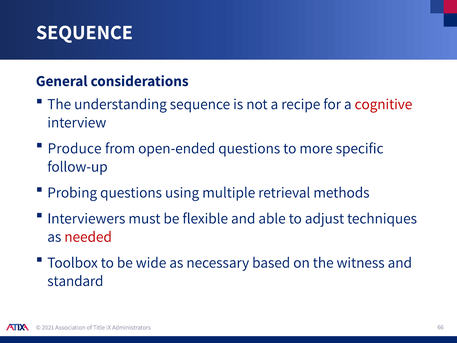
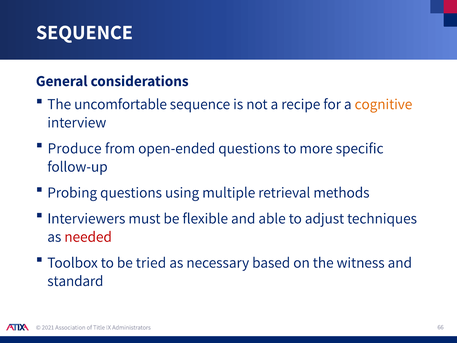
understanding: understanding -> uncomfortable (121, 104)
cognitive colour: red -> orange (383, 104)
wide: wide -> tried (151, 262)
